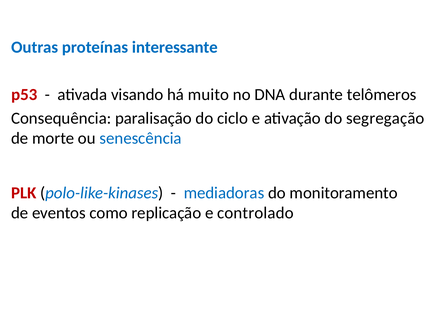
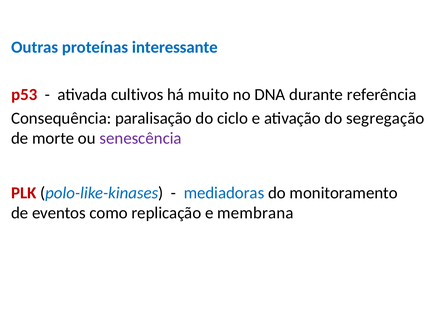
visando: visando -> cultivos (137, 95)
telômeros: telômeros -> referência (382, 95)
senescência colour: blue -> purple (141, 139)
controlado: controlado -> membrana (255, 213)
